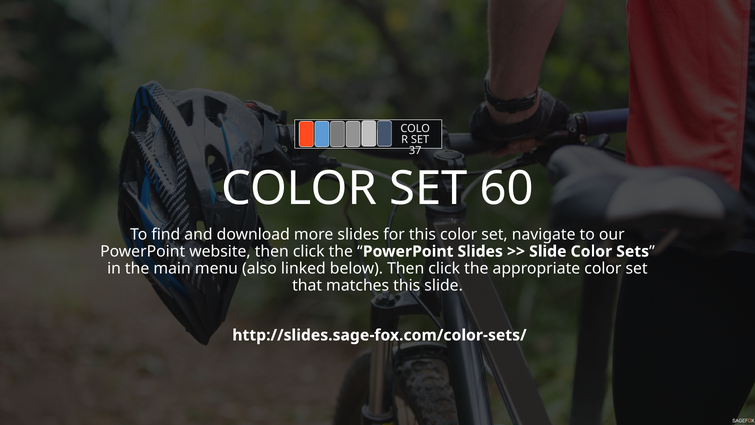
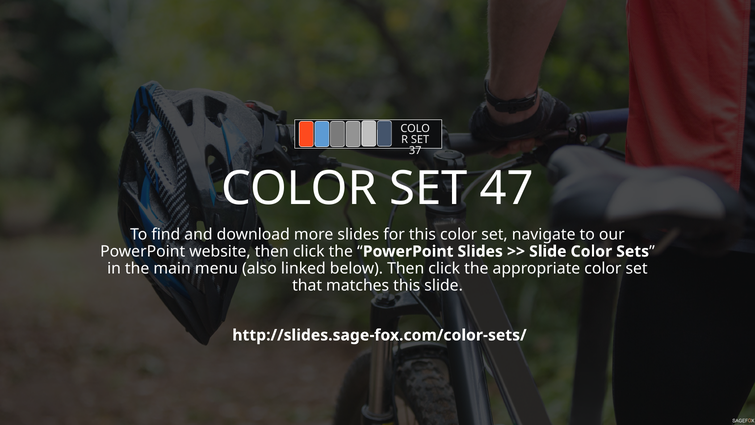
60: 60 -> 47 (507, 189)
